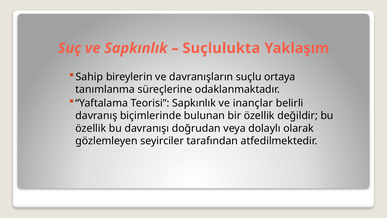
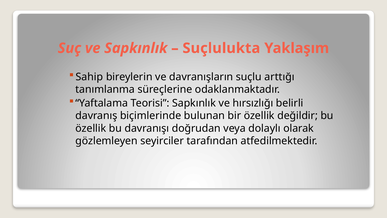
ortaya: ortaya -> arttığı (280, 77)
inançlar: inançlar -> hırsızlığı (253, 103)
